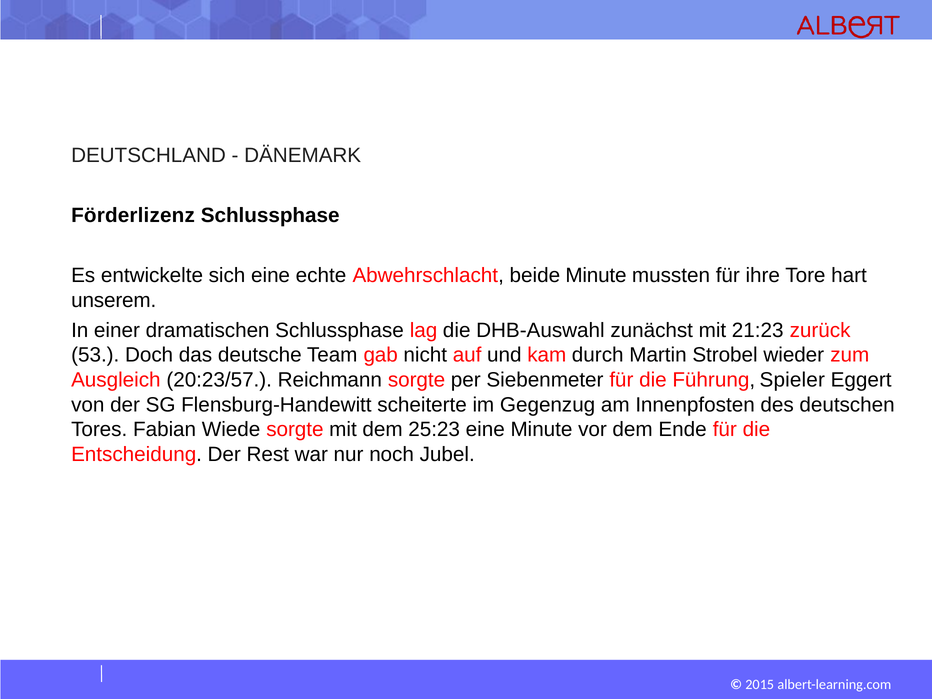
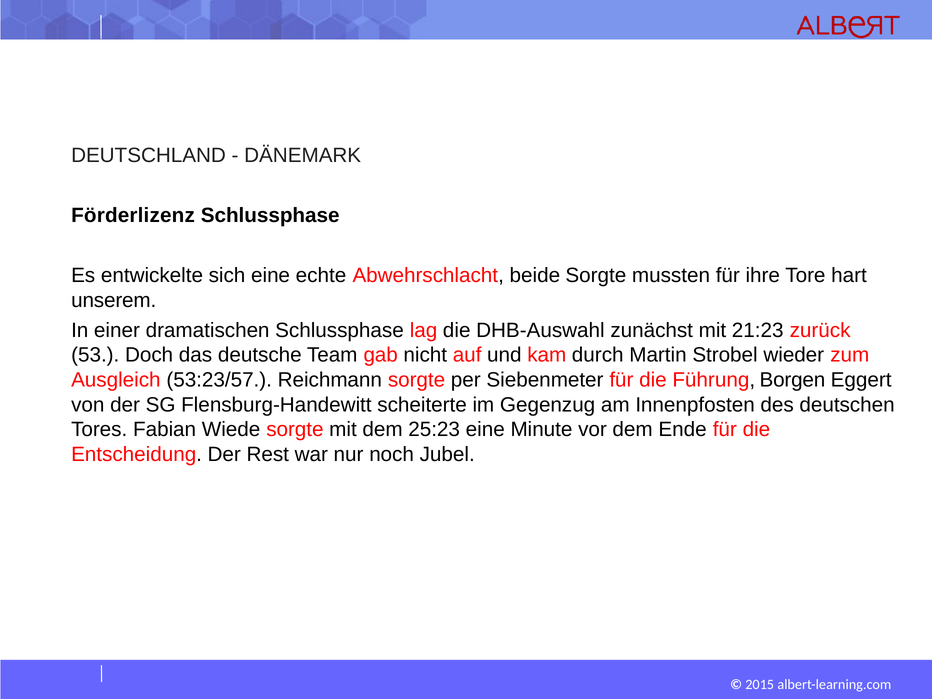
beide Minute: Minute -> Sorgte (596, 275)
20:23/57: 20:23/57 -> 53:23/57 (219, 380)
Spieler: Spieler -> Borgen (792, 380)
